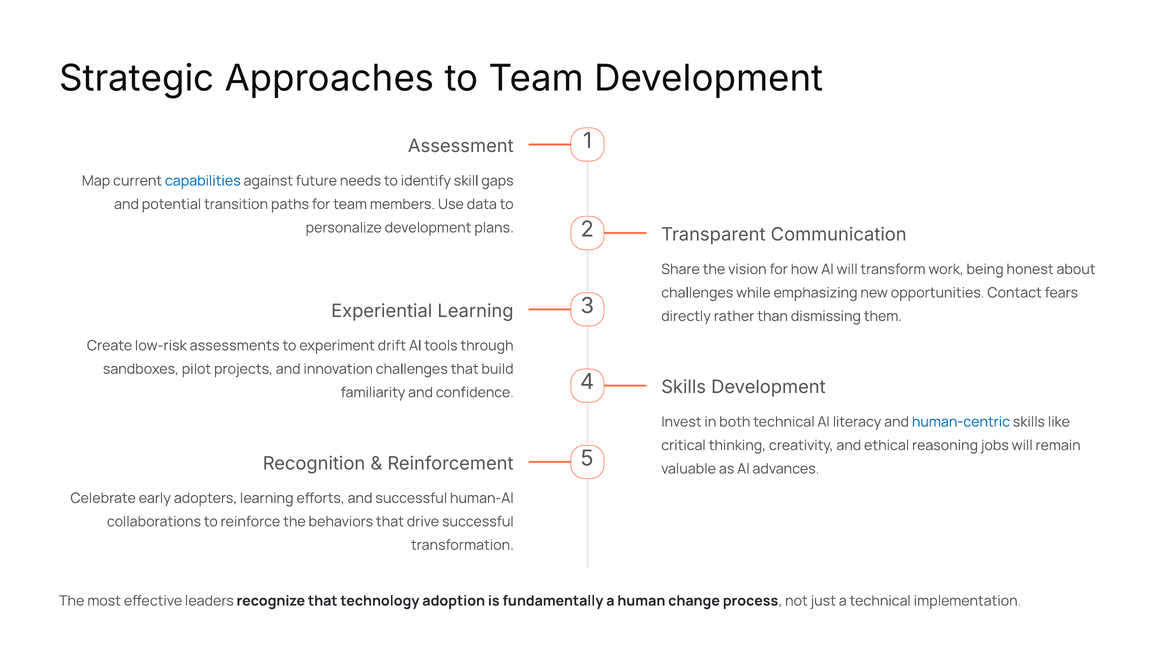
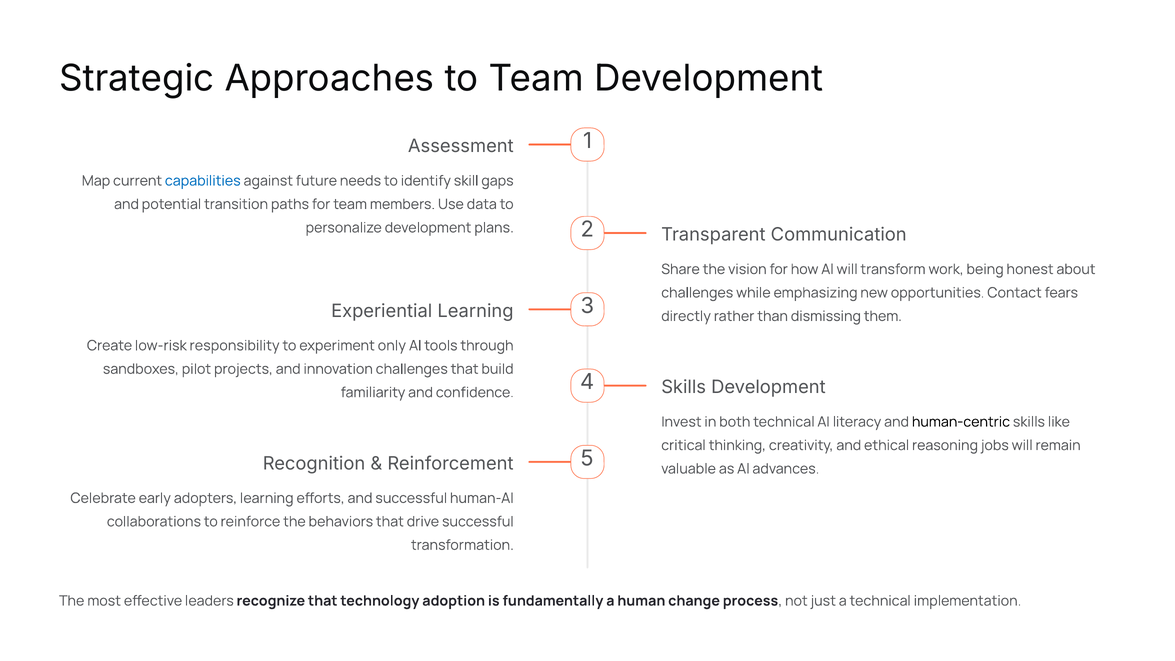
assessments: assessments -> responsibility (235, 346)
drift: drift -> only (392, 346)
human-centric colour: blue -> black (961, 422)
